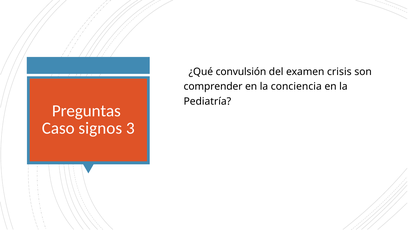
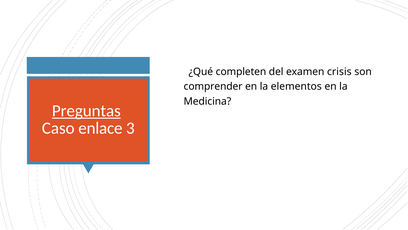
convulsión: convulsión -> completen (241, 72)
conciencia: conciencia -> elementos (296, 86)
Pediatría: Pediatría -> Medicina (207, 101)
Preguntas underline: none -> present (86, 111)
signos: signos -> enlace (100, 128)
